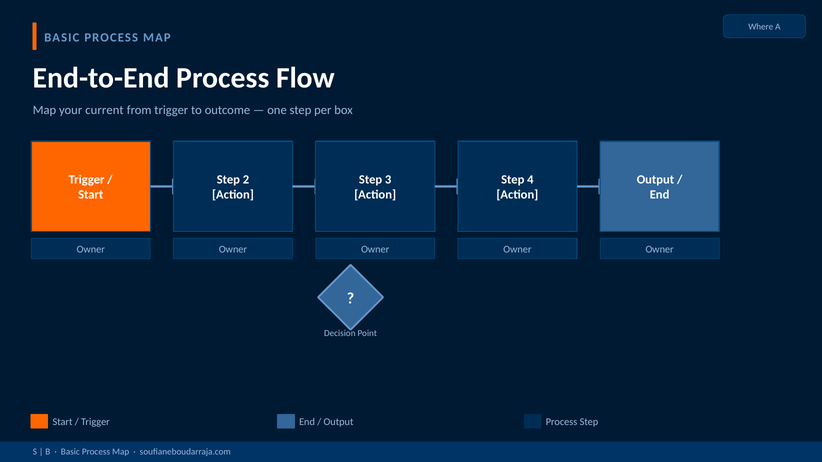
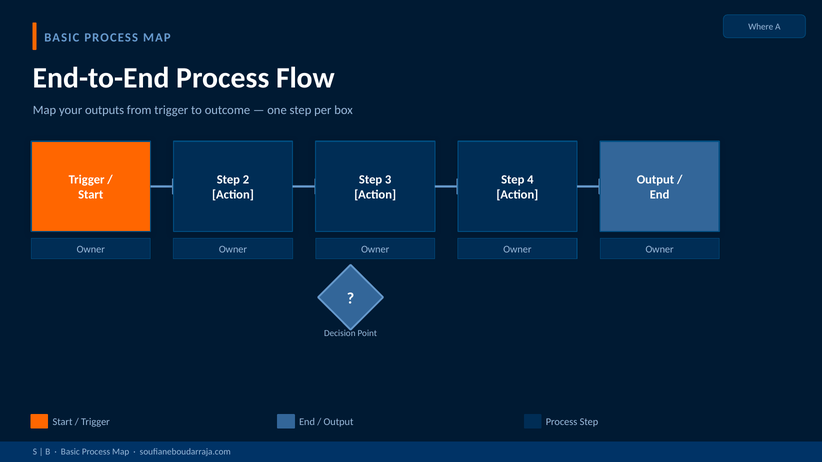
current: current -> outputs (105, 110)
